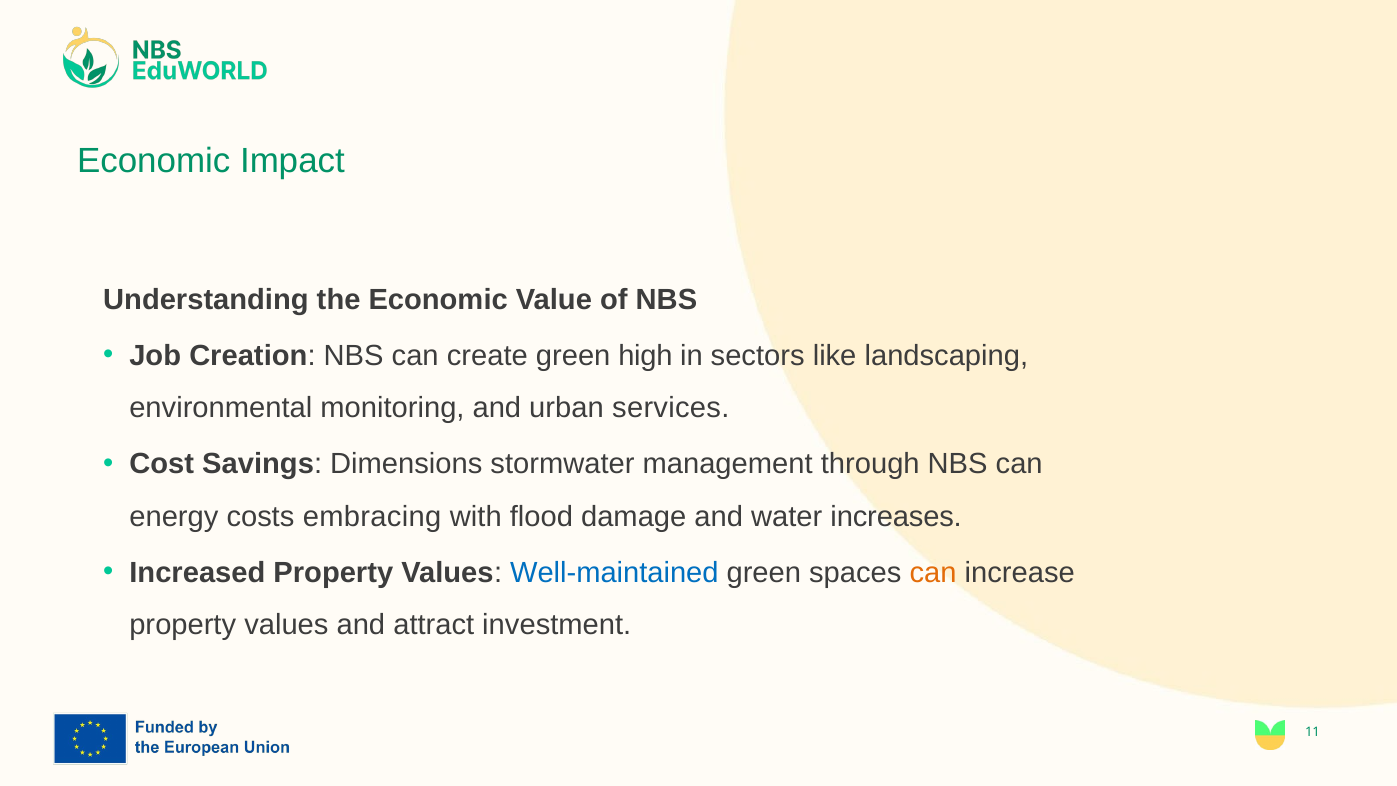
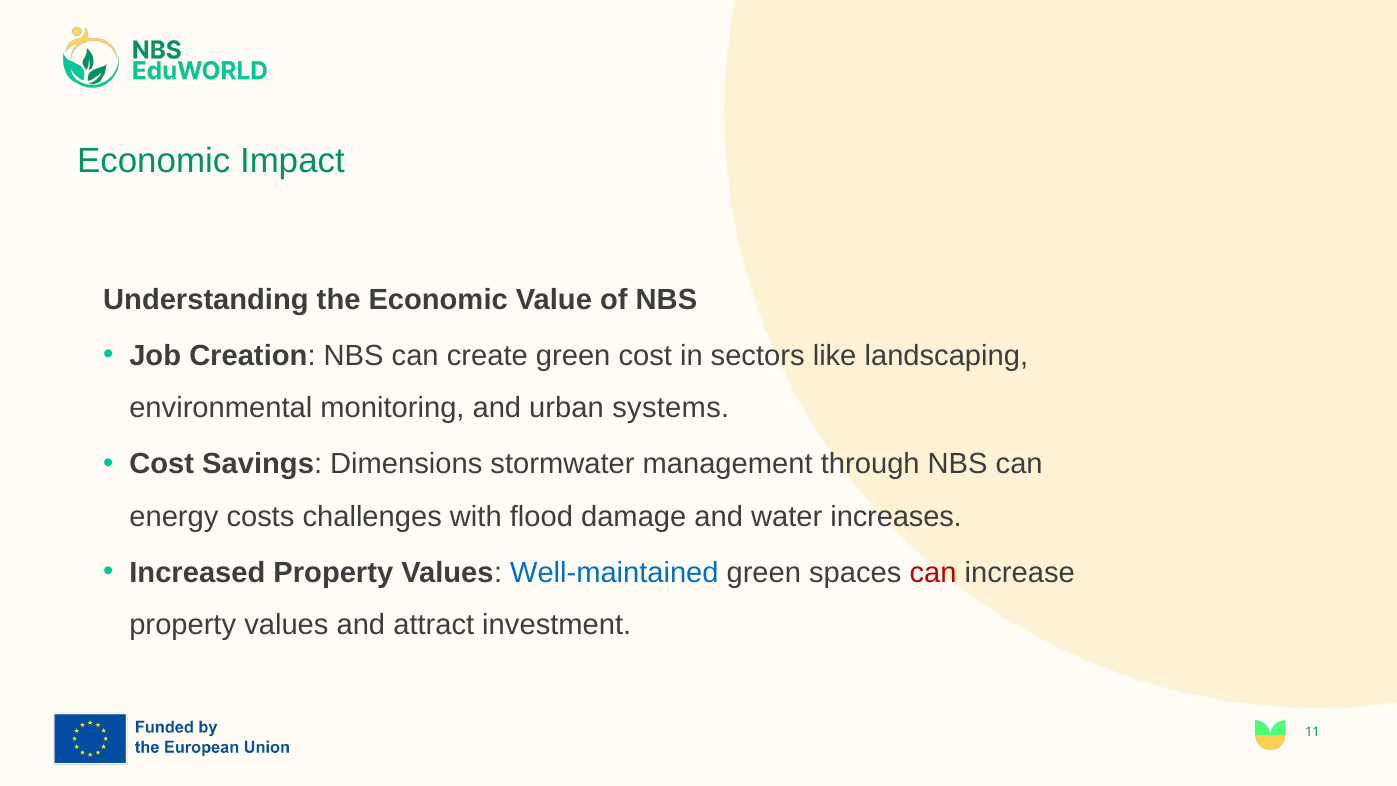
green high: high -> cost (645, 356)
services: services -> systems (671, 408)
embracing: embracing -> challenges (372, 516)
can colour: orange -> red (933, 572)
